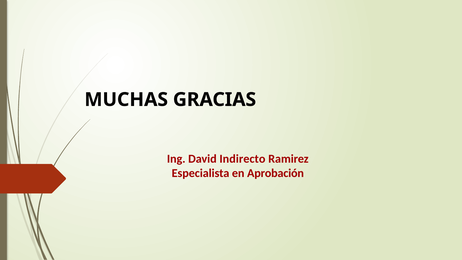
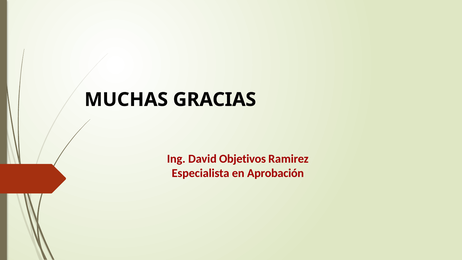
Indirecto: Indirecto -> Objetivos (243, 159)
